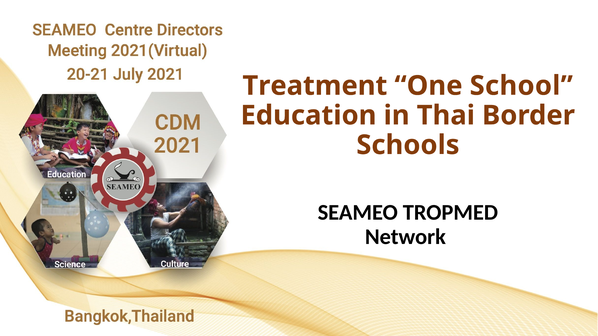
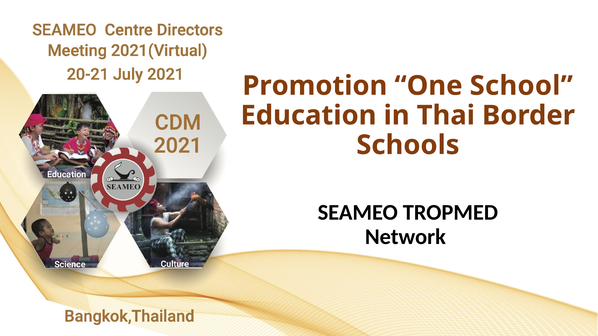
Treatment: Treatment -> Promotion (315, 86)
